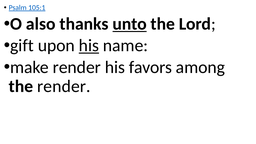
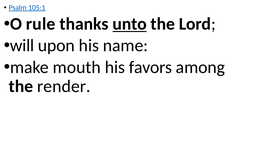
also: also -> rule (41, 24)
gift: gift -> will (22, 46)
his underline: present -> none (89, 46)
make render: render -> mouth (77, 67)
